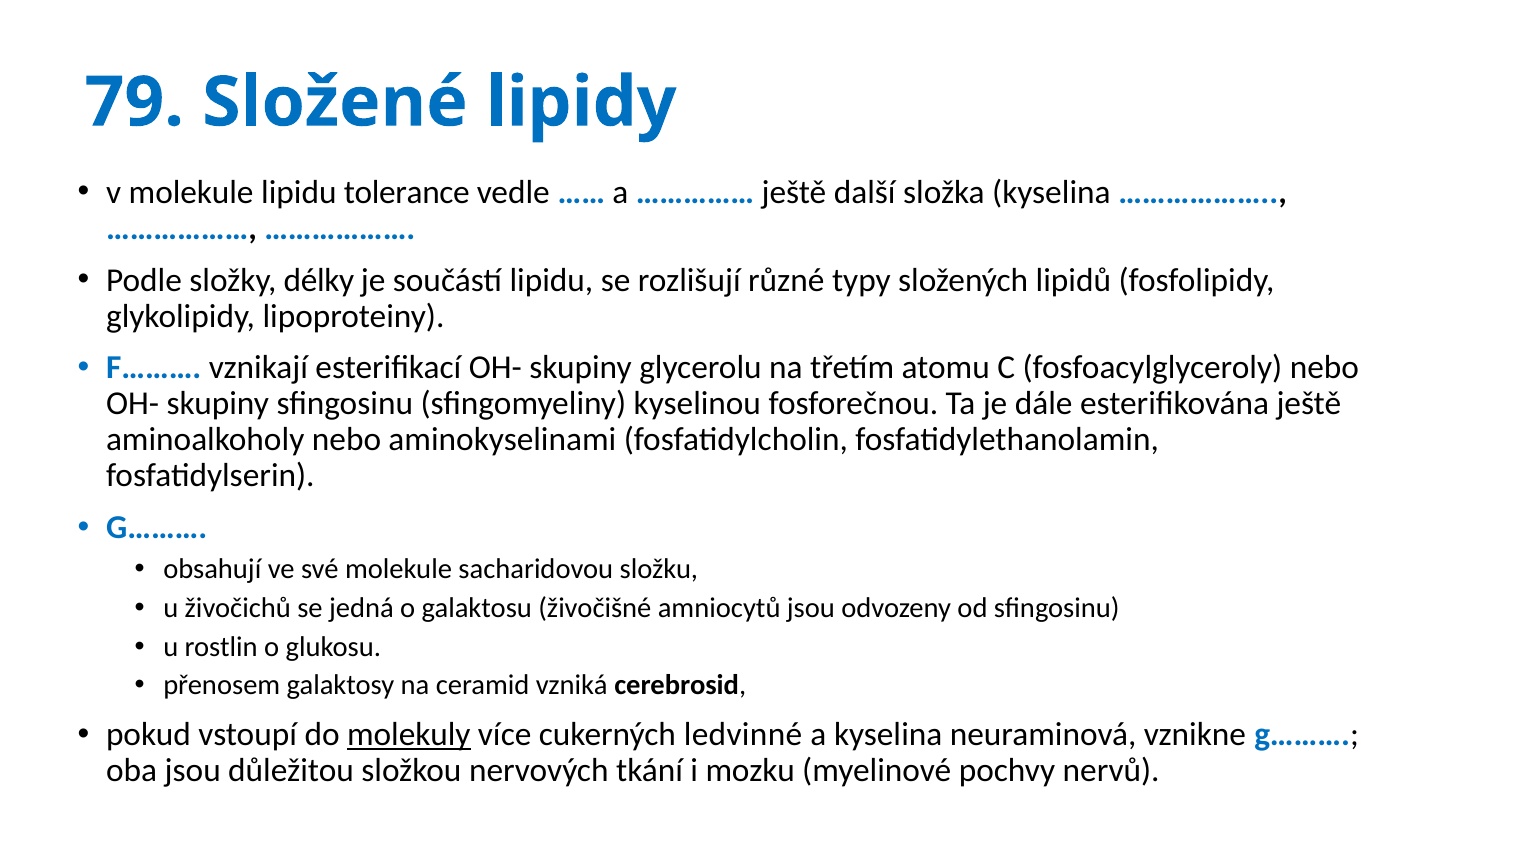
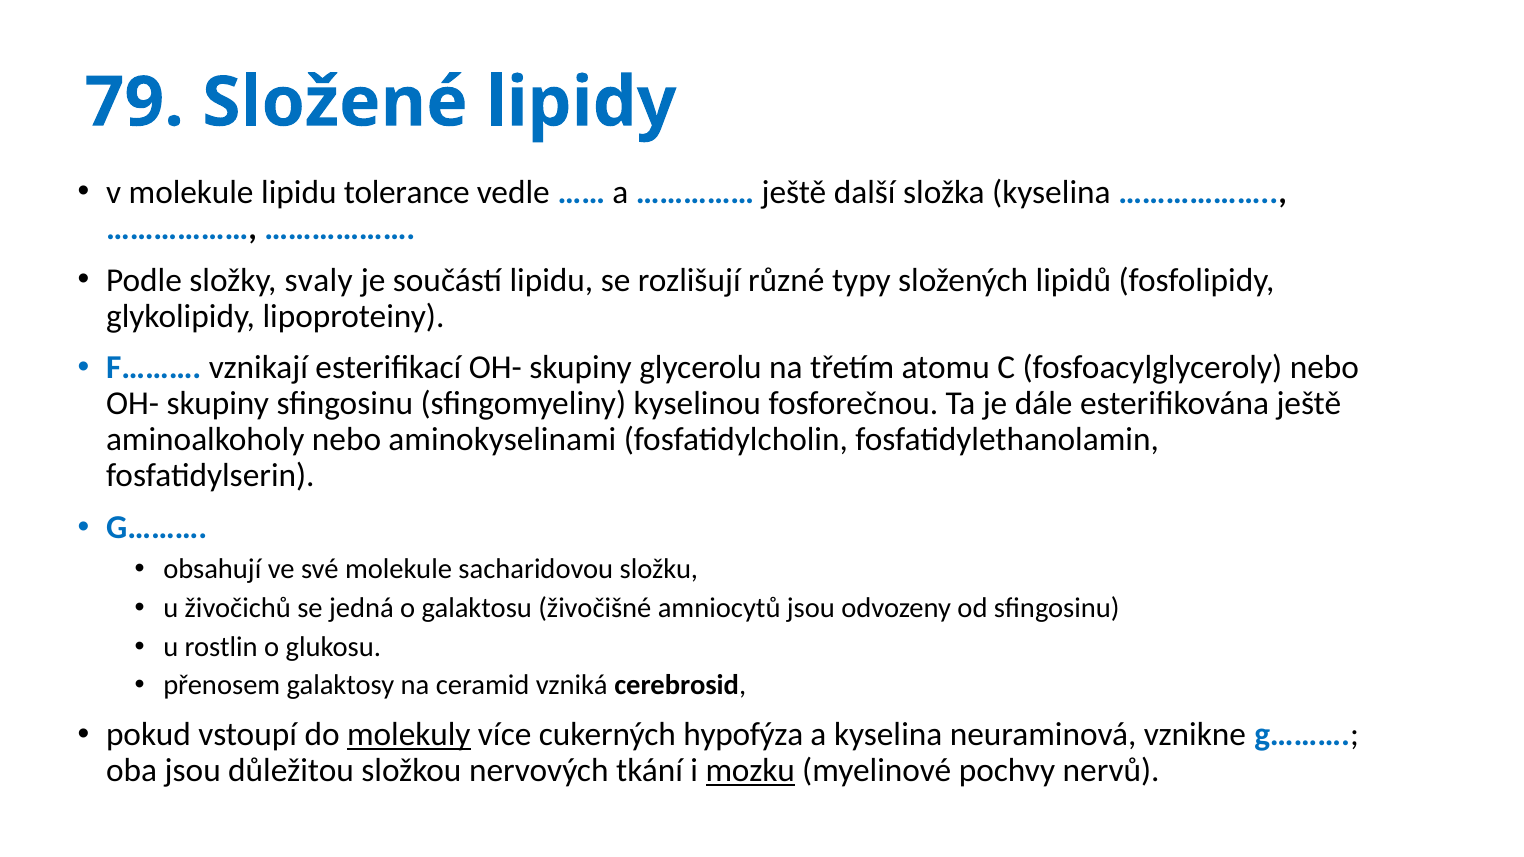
délky: délky -> svaly (319, 280)
ledvinné: ledvinné -> hypofýza (743, 735)
mozku underline: none -> present (750, 771)
